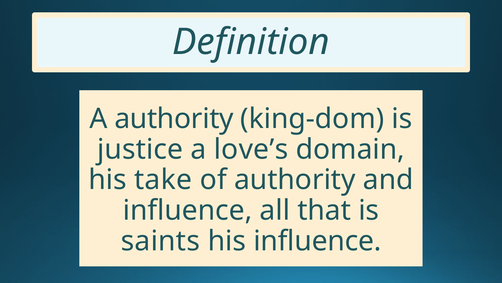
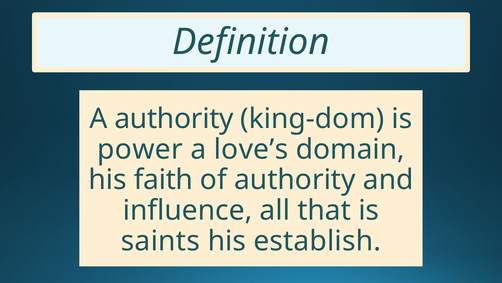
justice: justice -> power (140, 149)
take: take -> faith (163, 179)
his influence: influence -> establish (317, 240)
